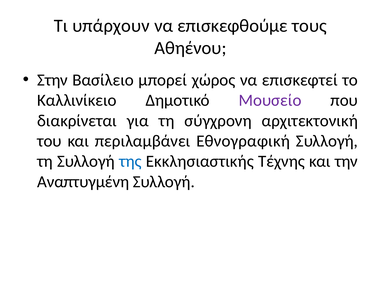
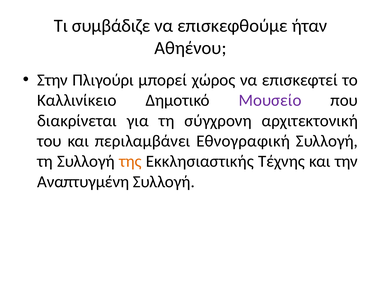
υπάρχουν: υπάρχουν -> συμβάδιζε (111, 26)
τους: τους -> ήταν (309, 26)
Βασίλειο: Βασίλειο -> Πλιγούρι (103, 80)
της colour: blue -> orange (130, 161)
